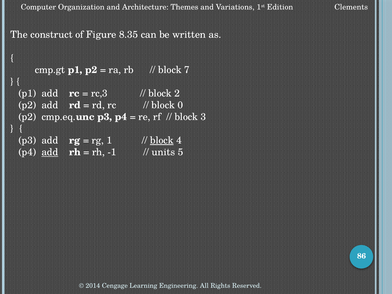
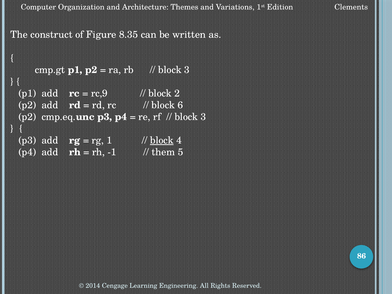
7: 7 -> 3 (187, 70)
rc,3: rc,3 -> rc,9 (99, 93)
0: 0 -> 6 (180, 105)
add underline: present -> none (50, 152)
units: units -> them (163, 152)
